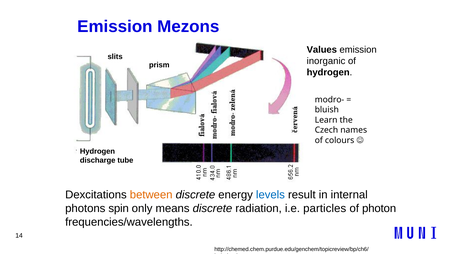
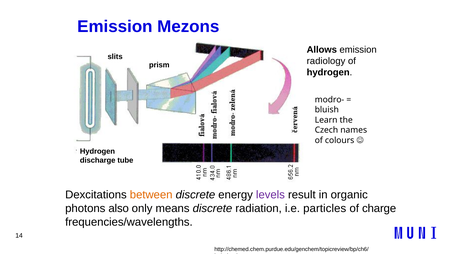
Values: Values -> Allows (322, 50)
inorganic: inorganic -> radiology (326, 61)
levels colour: blue -> purple (270, 195)
internal: internal -> organic (349, 195)
spin: spin -> also (119, 209)
photon: photon -> charge (379, 209)
